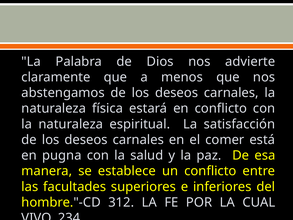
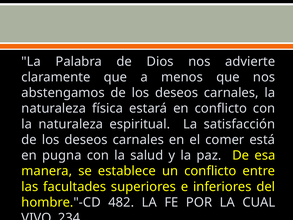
312: 312 -> 482 (121, 202)
